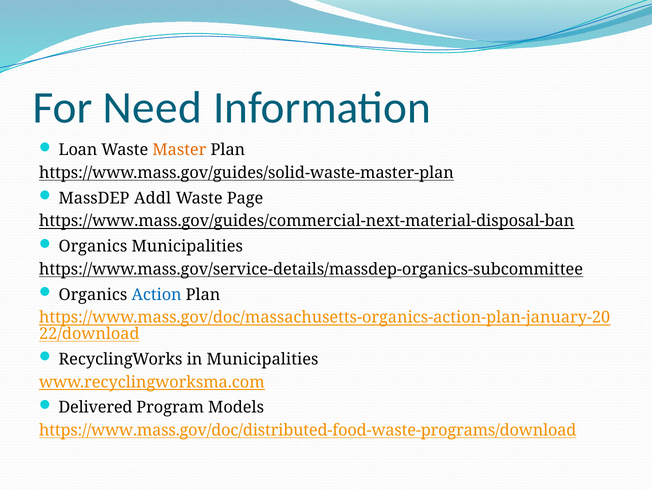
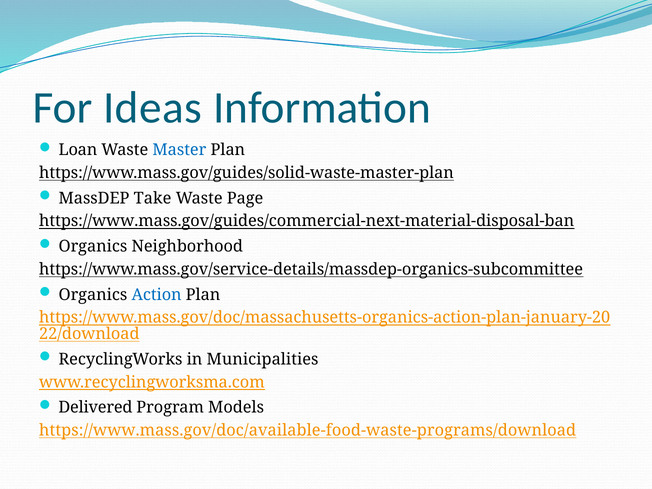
Need: Need -> Ideas (153, 108)
Master colour: orange -> blue (179, 150)
Addl: Addl -> Take (153, 198)
Organics Municipalities: Municipalities -> Neighborhood (187, 247)
https://www.mass.gov/doc/distributed-food-waste-programs/download: https://www.mass.gov/doc/distributed-food-waste-programs/download -> https://www.mass.gov/doc/available-food-waste-programs/download (308, 430)
